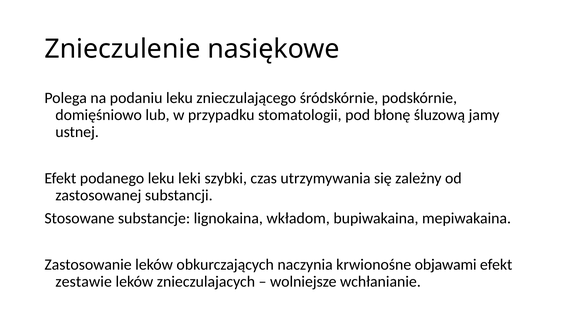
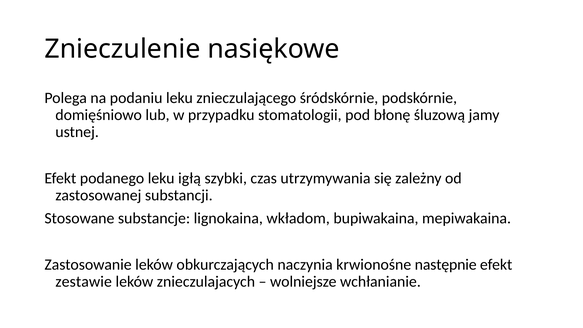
leki: leki -> igłą (189, 178)
objawami: objawami -> następnie (446, 265)
